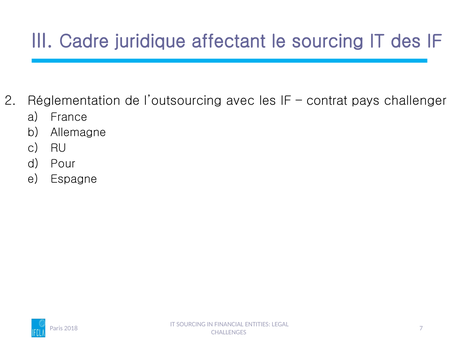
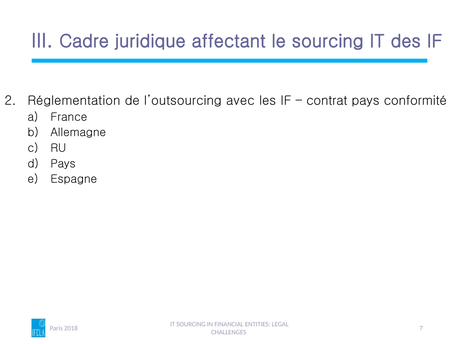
challenger: challenger -> conformité (415, 101)
Pour: Pour -> Pays (63, 164)
